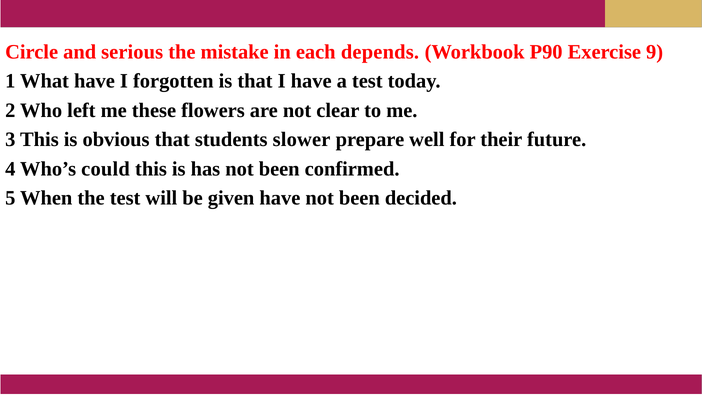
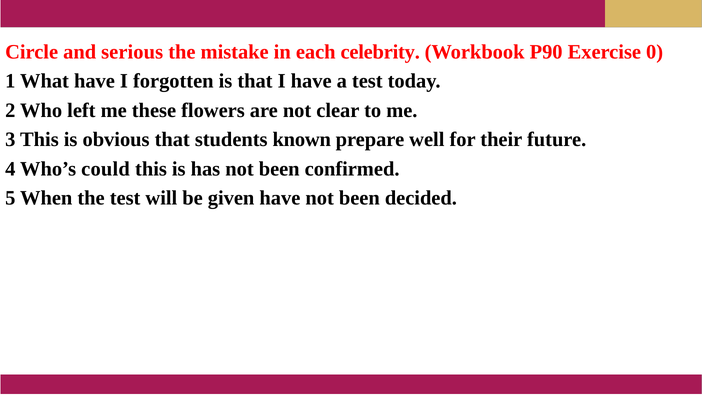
depends: depends -> celebrity (380, 52)
9: 9 -> 0 (655, 52)
slower: slower -> known (302, 140)
